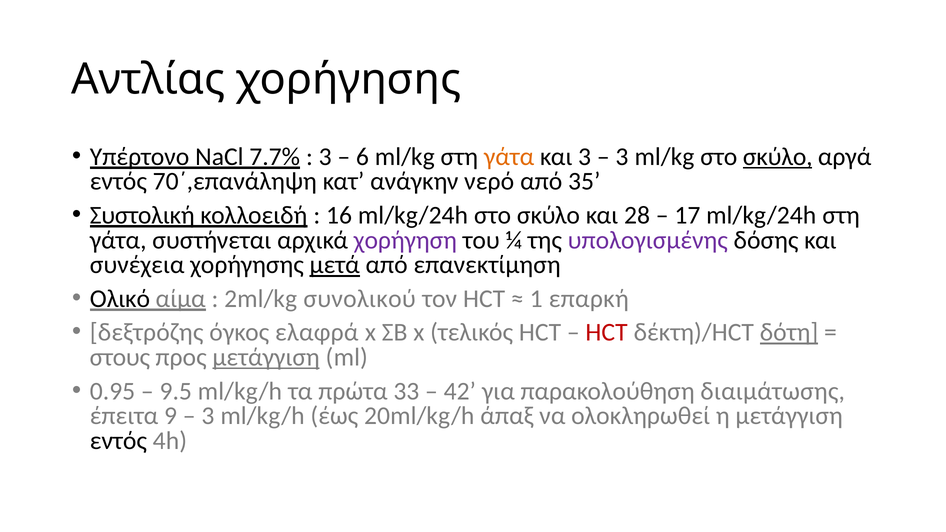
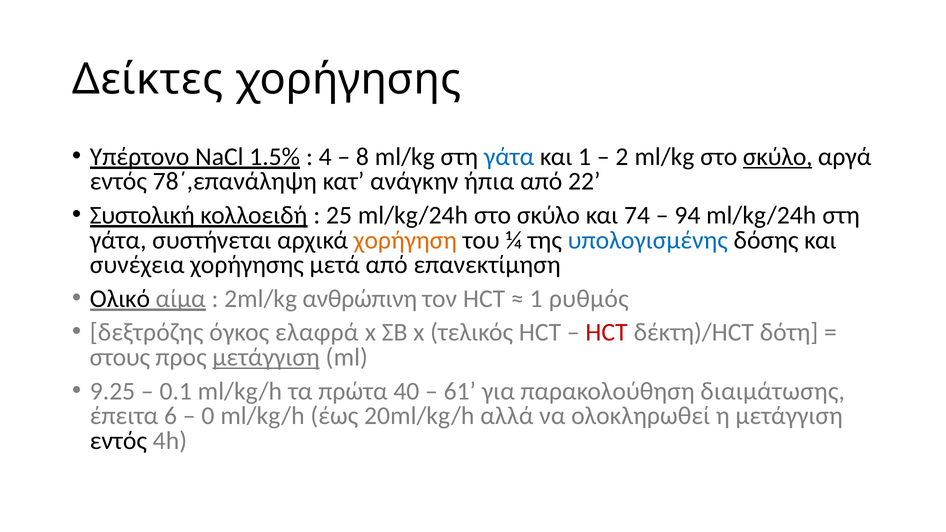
Αντλίας: Αντλίας -> Δείκτες (148, 79)
7.7%: 7.7% -> 1.5% (275, 157)
3: 3 -> 4 (325, 157)
6: 6 -> 8 (362, 157)
γάτα colour: orange -> blue (509, 157)
και 3: 3 -> 1 (585, 157)
3: 3 -> 2 (622, 157)
70΄,επανάληψη: 70΄,επανάληψη -> 78΄,επανάληψη (235, 182)
νερό: νερό -> ήπια (489, 182)
35: 35 -> 22 (584, 182)
16: 16 -> 25 (339, 215)
28: 28 -> 74 (637, 215)
17: 17 -> 94 (687, 215)
χορήγηση colour: purple -> orange (405, 240)
υπολογισμένης colour: purple -> blue (648, 240)
μετά underline: present -> none (335, 265)
συνολικού: συνολικού -> ανθρώπινη (360, 299)
επαρκή: επαρκή -> ρυθμός (589, 299)
δότη underline: present -> none (789, 333)
0.95: 0.95 -> 9.25 (113, 391)
9.5: 9.5 -> 0.1 (176, 391)
33: 33 -> 40 (406, 391)
42: 42 -> 61 (460, 391)
9: 9 -> 6 (171, 416)
3: 3 -> 0 (208, 416)
άπαξ: άπαξ -> αλλά (507, 416)
